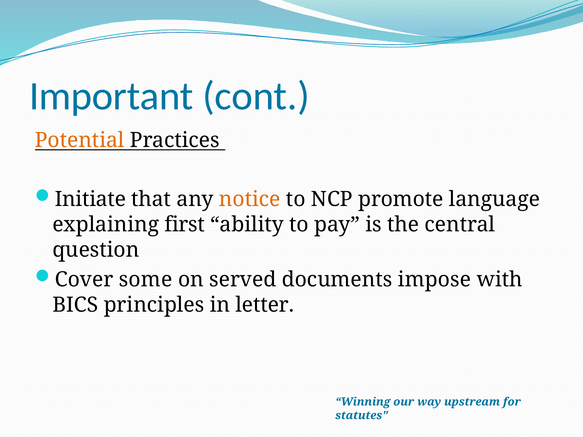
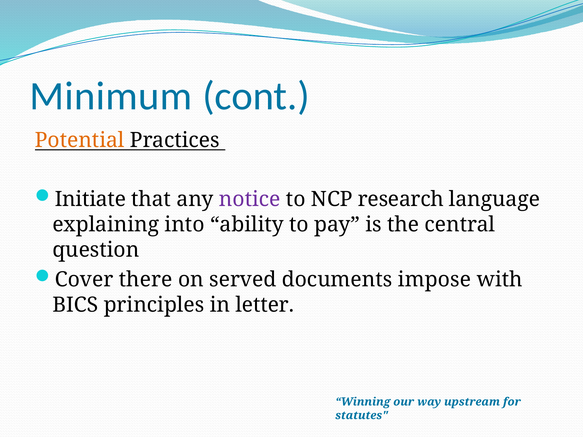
Important: Important -> Minimum (111, 96)
notice colour: orange -> purple (250, 199)
promote: promote -> research (401, 199)
first: first -> into (185, 225)
some: some -> there (146, 280)
